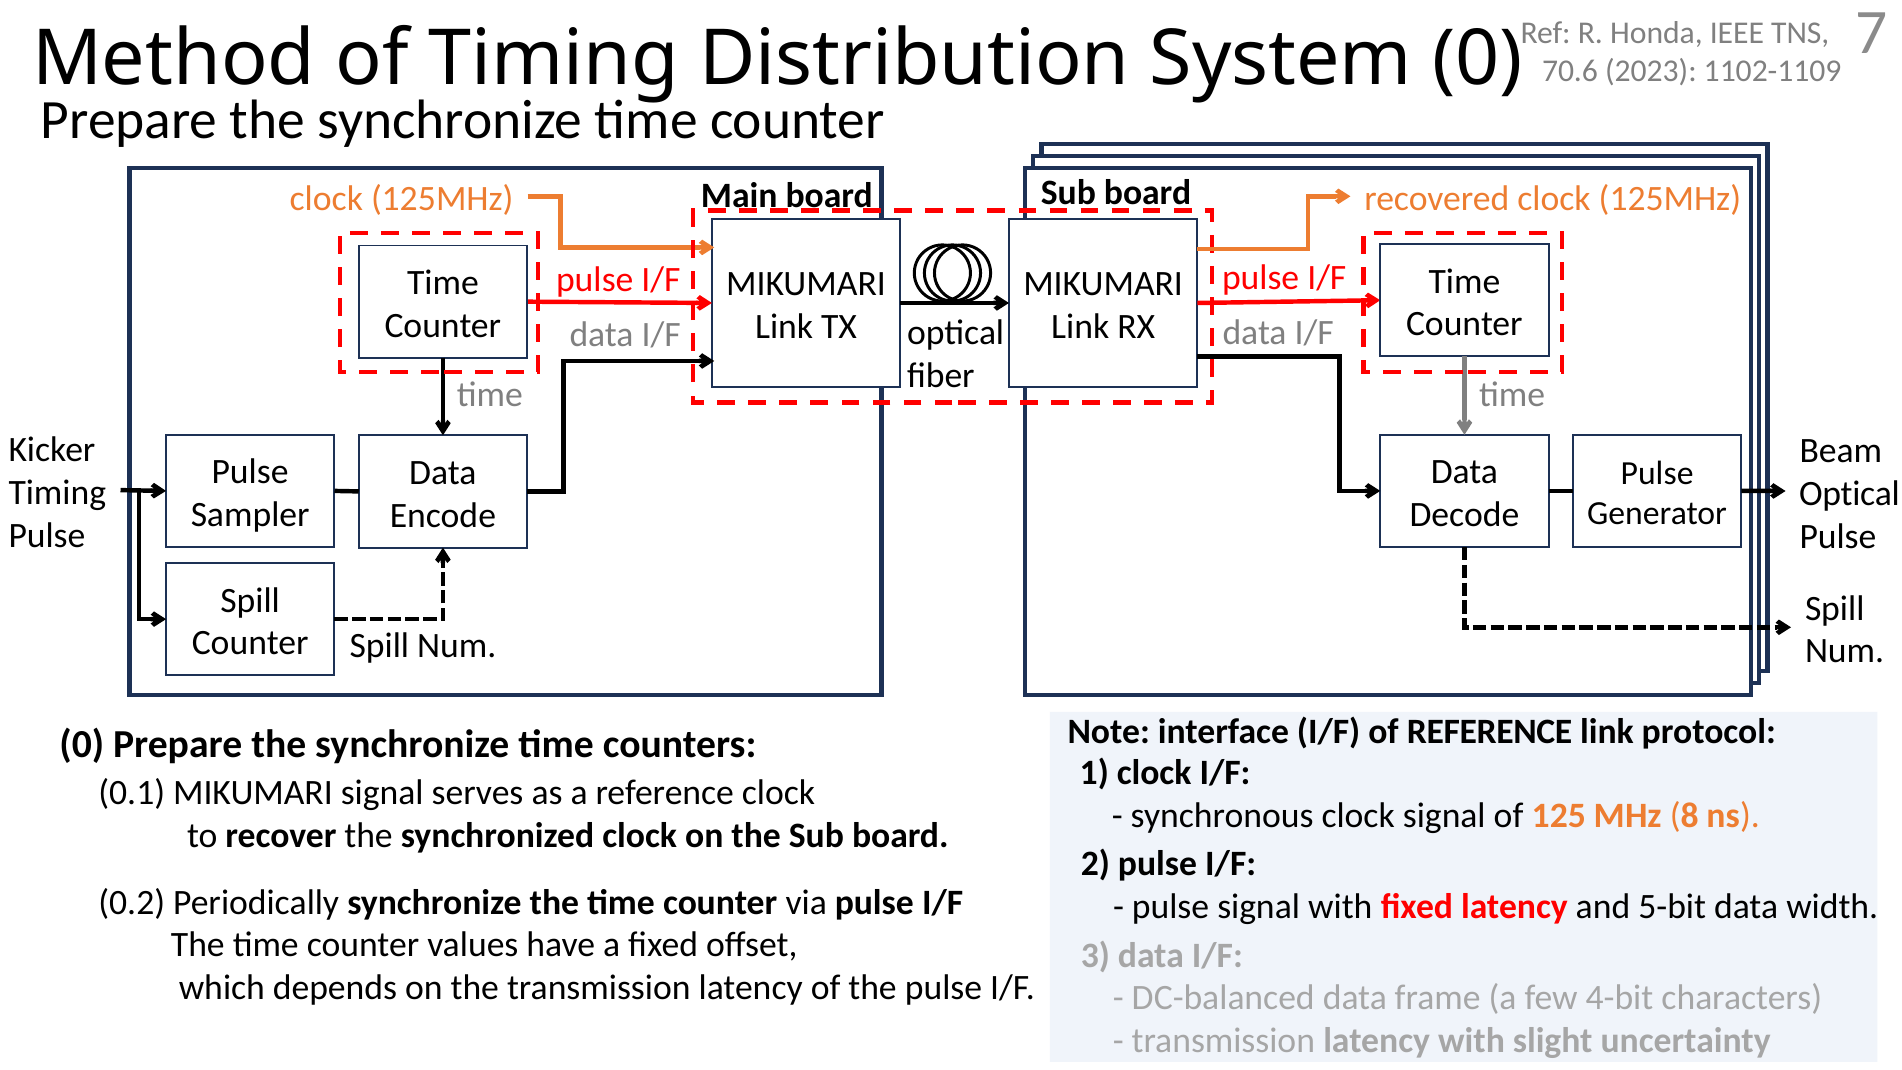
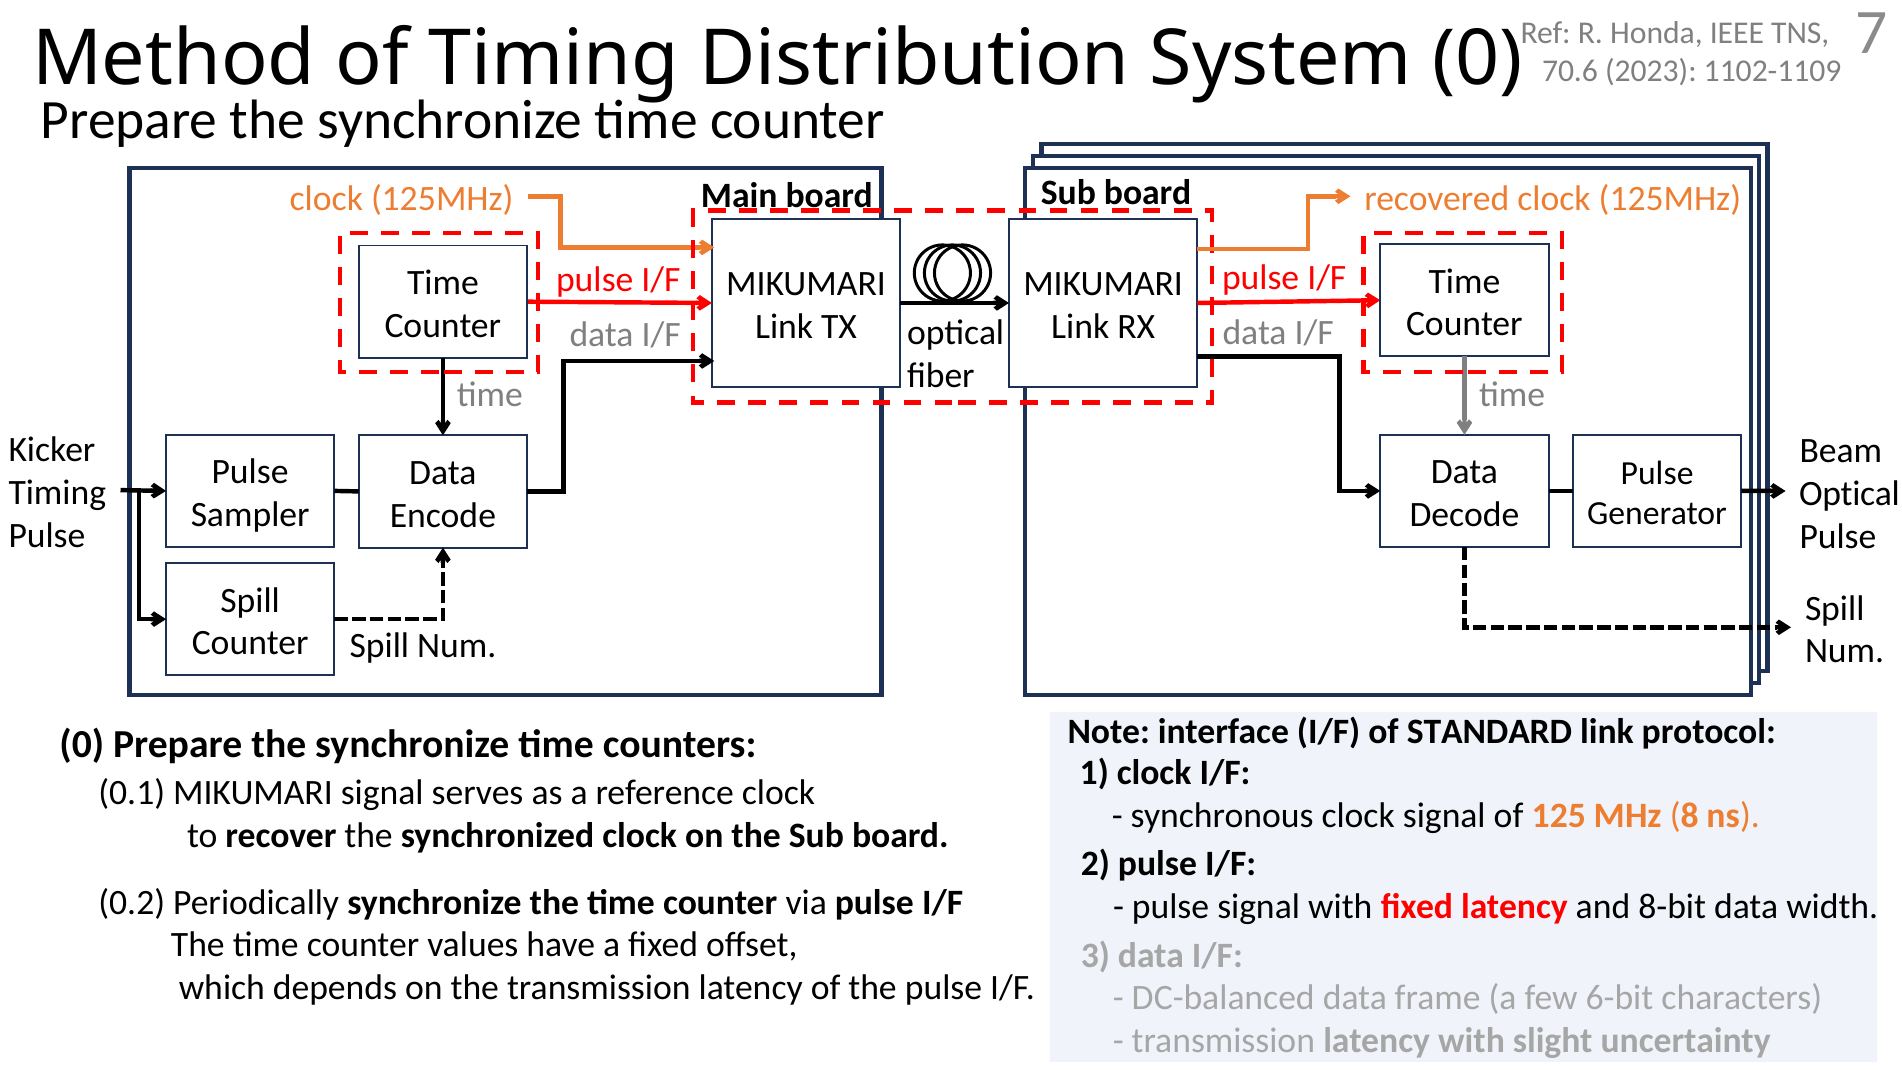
of REFERENCE: REFERENCE -> STANDARD (1489, 732)
5-bit: 5-bit -> 8-bit (1672, 907)
4-bit: 4-bit -> 6-bit (1619, 998)
